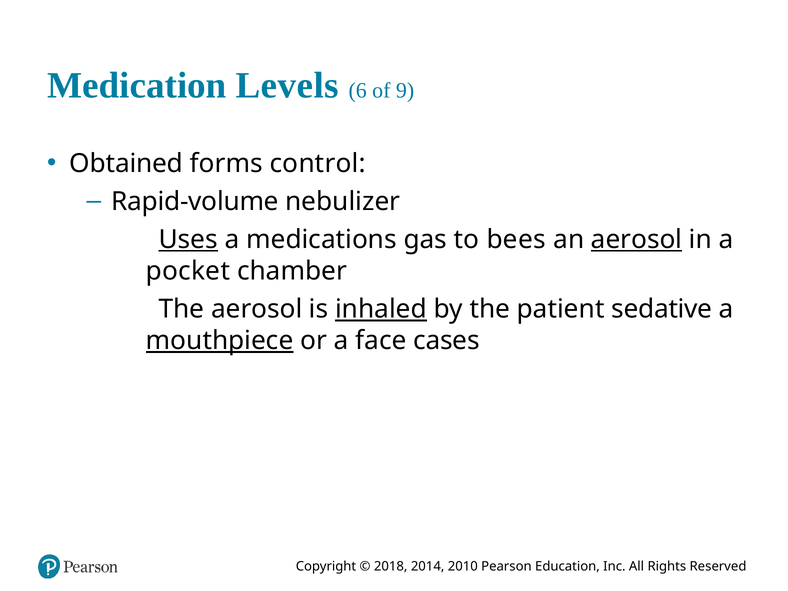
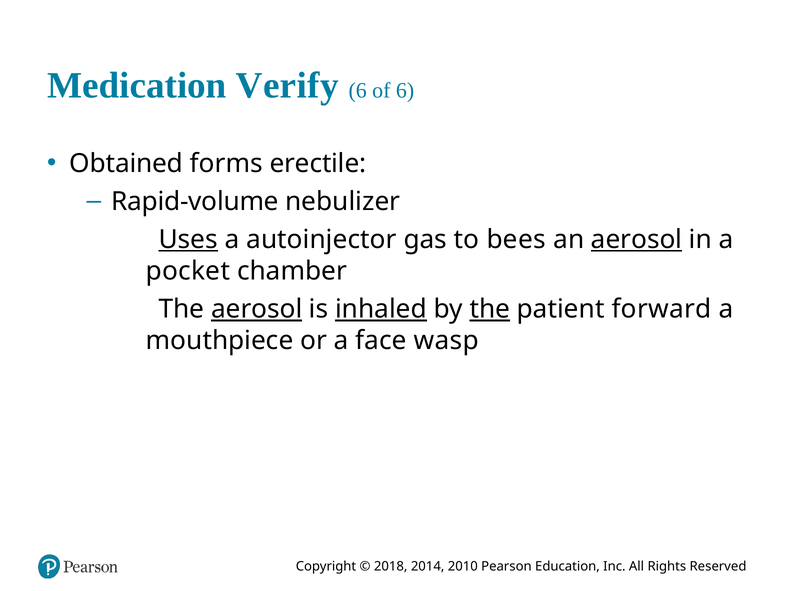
Levels: Levels -> Verify (287, 85)
of 9: 9 -> 6 (405, 91)
control: control -> erectile (318, 163)
medications: medications -> autoinjector (321, 240)
aerosol underline: none -> present (257, 309)
the underline: none -> present (490, 309)
sedative: sedative -> forward (661, 309)
mouthpiece underline: present -> none (220, 341)
cases: cases -> wasp (446, 341)
